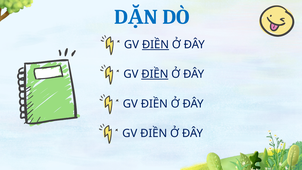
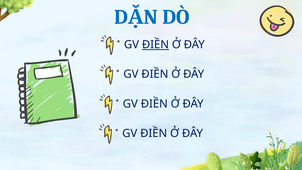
ĐIỀN underline: present -> none (155, 74)
